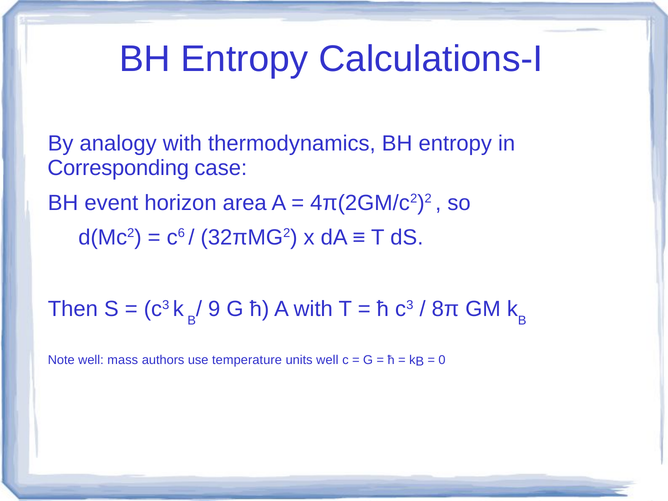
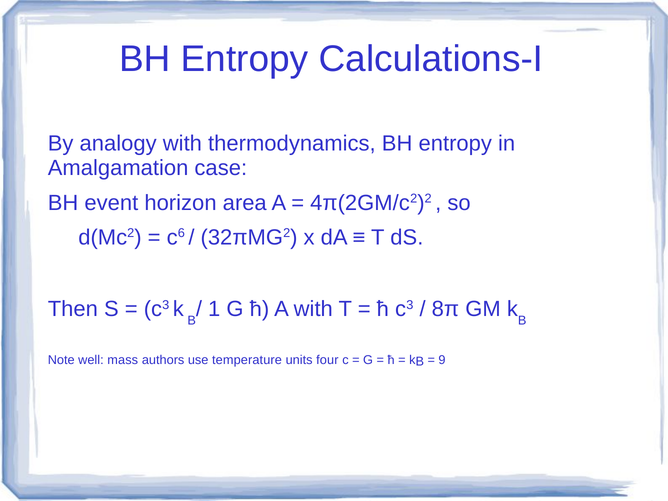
Corresponding: Corresponding -> Amalgamation (118, 168)
9: 9 -> 1 (214, 309)
units well: well -> four (327, 360)
0: 0 -> 9 (442, 360)
